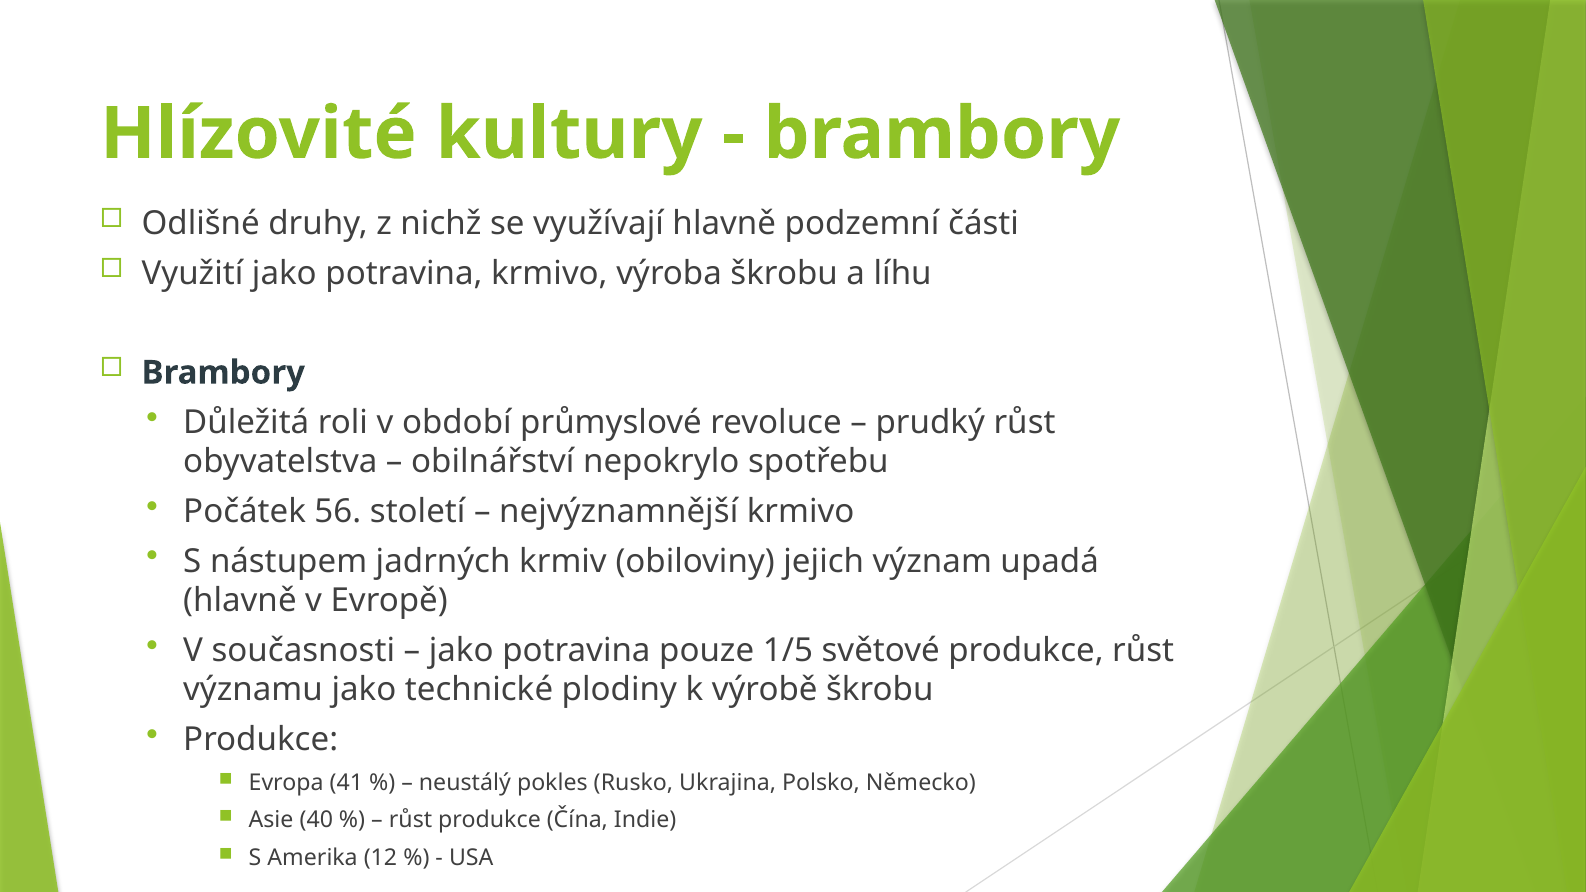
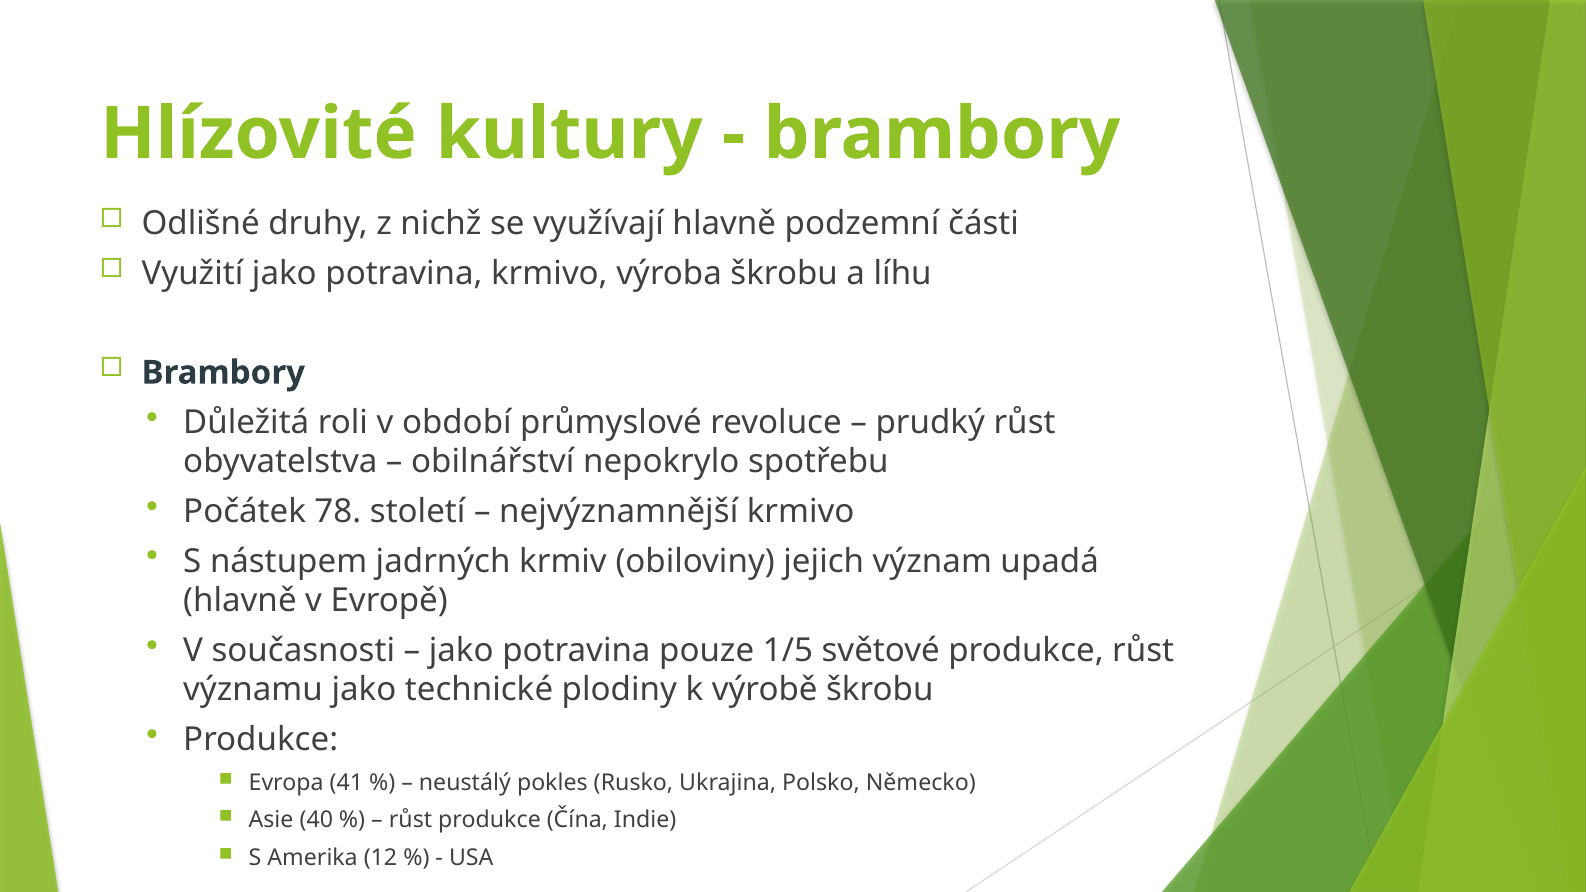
56: 56 -> 78 (338, 512)
